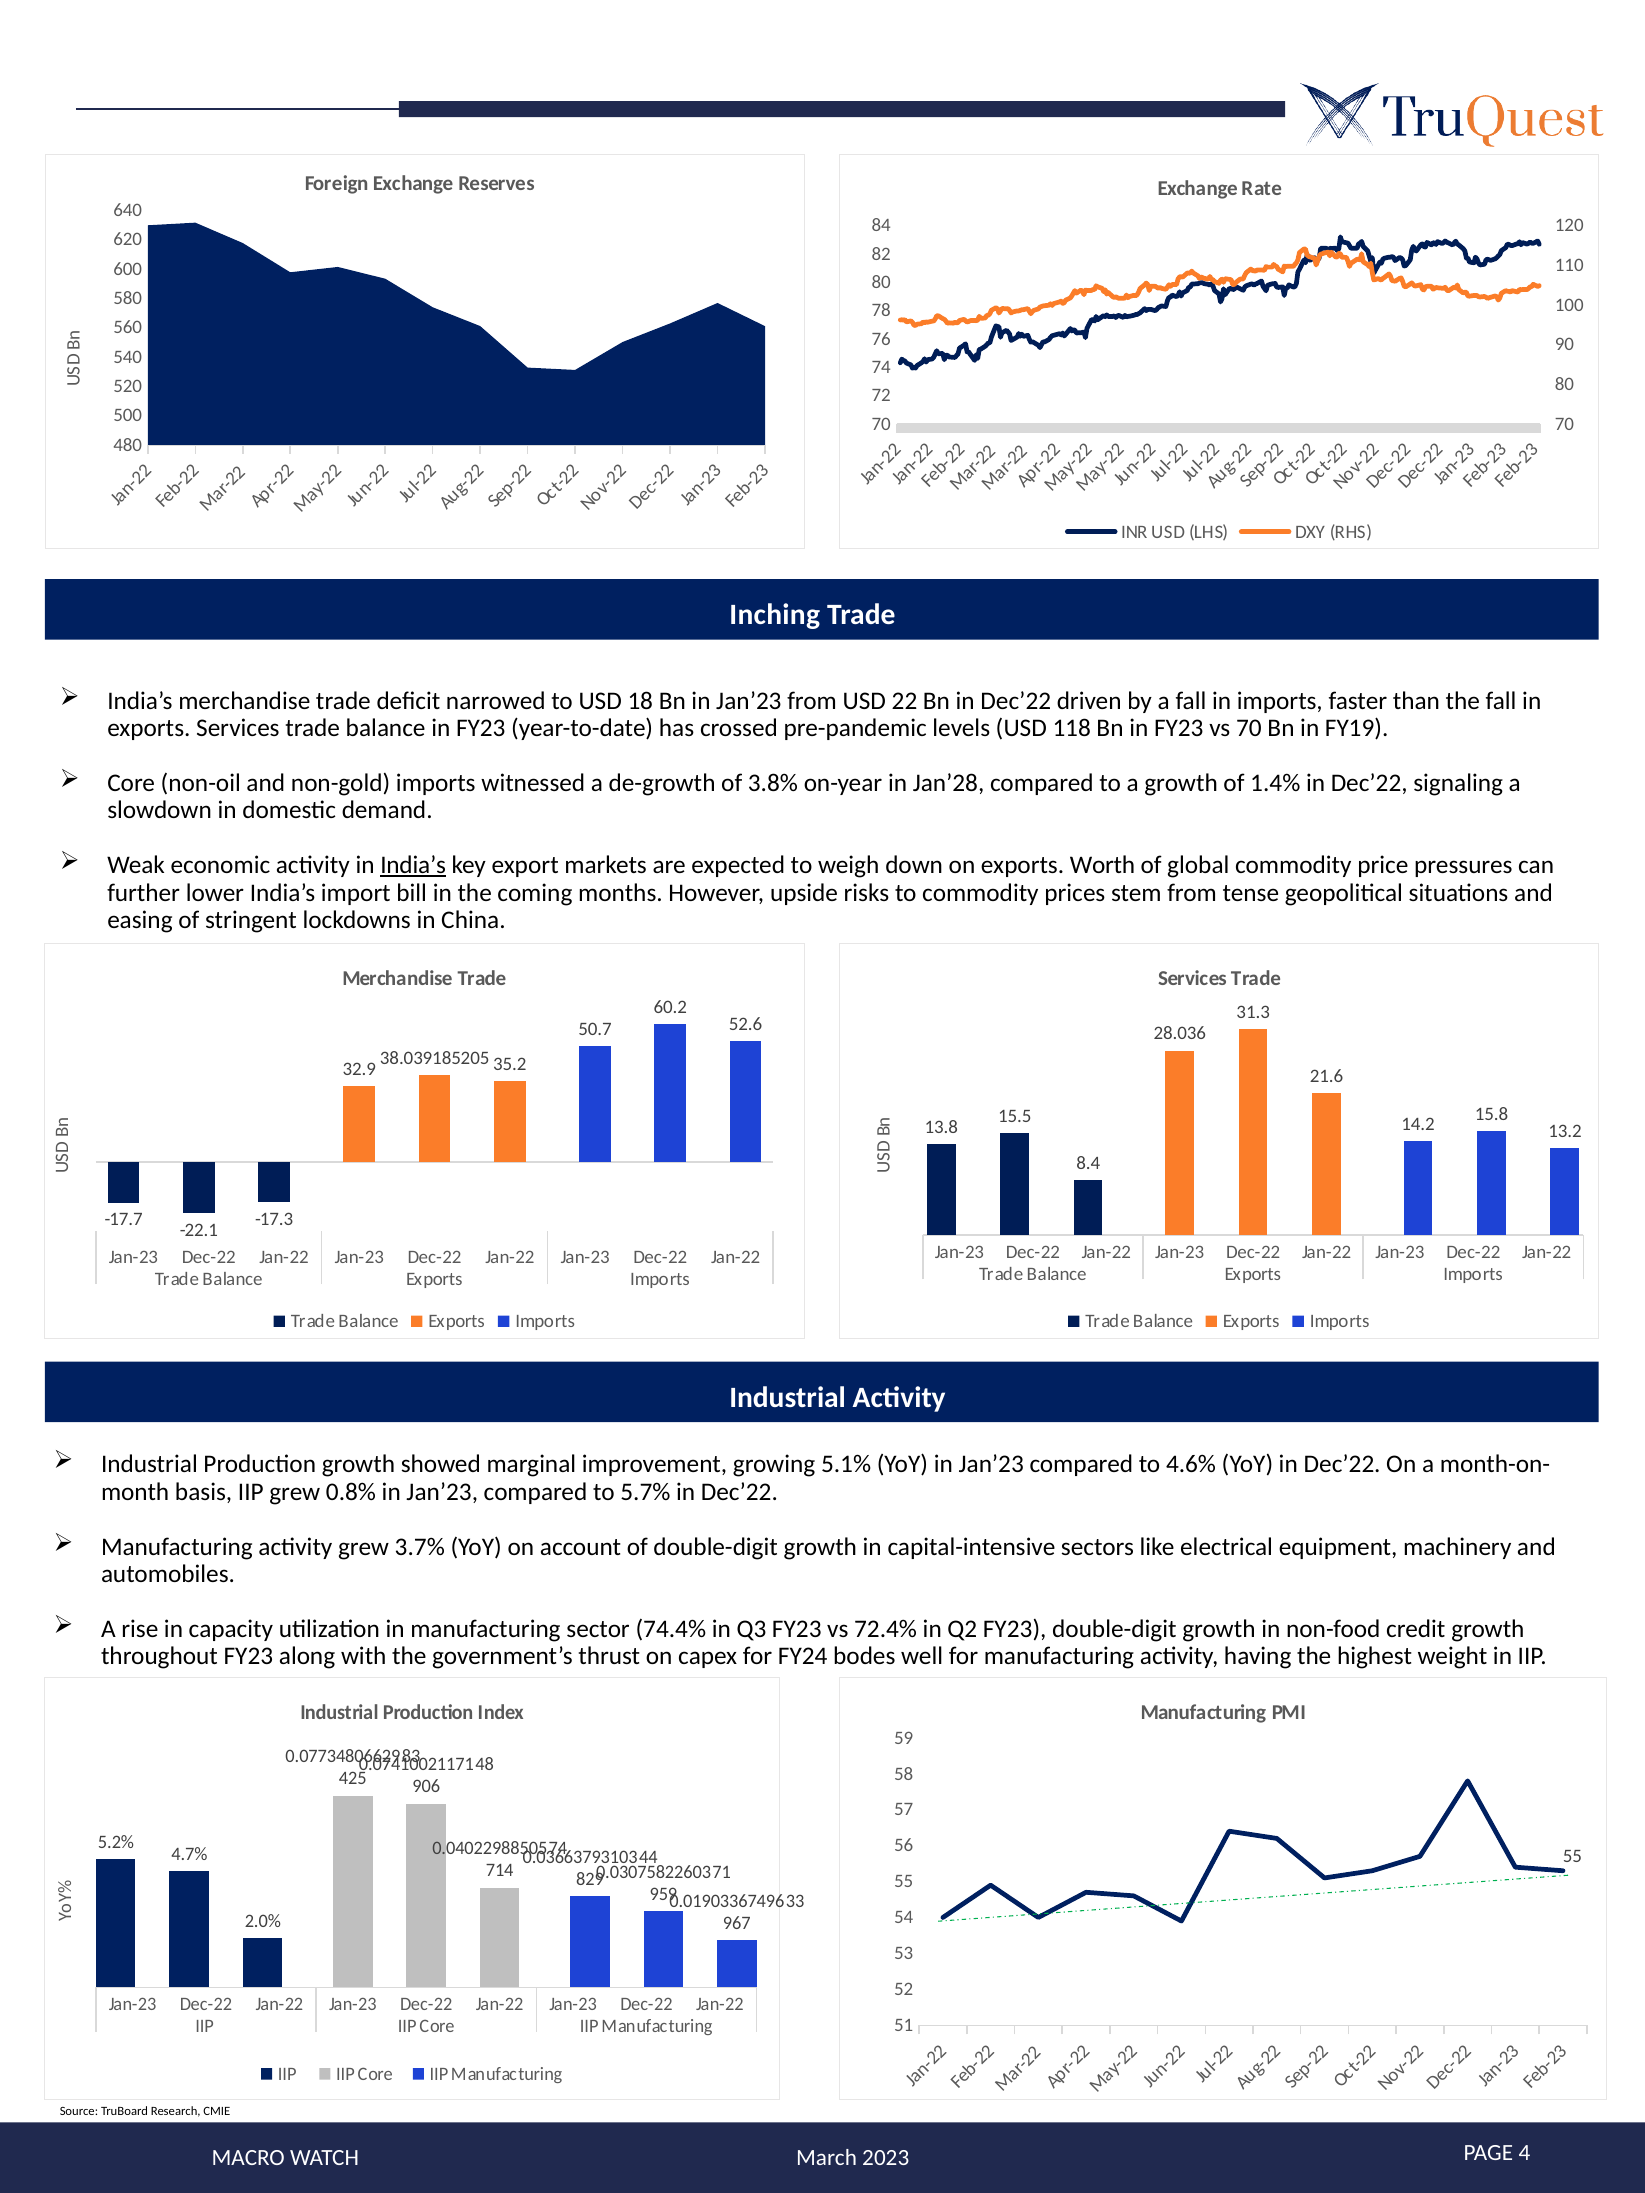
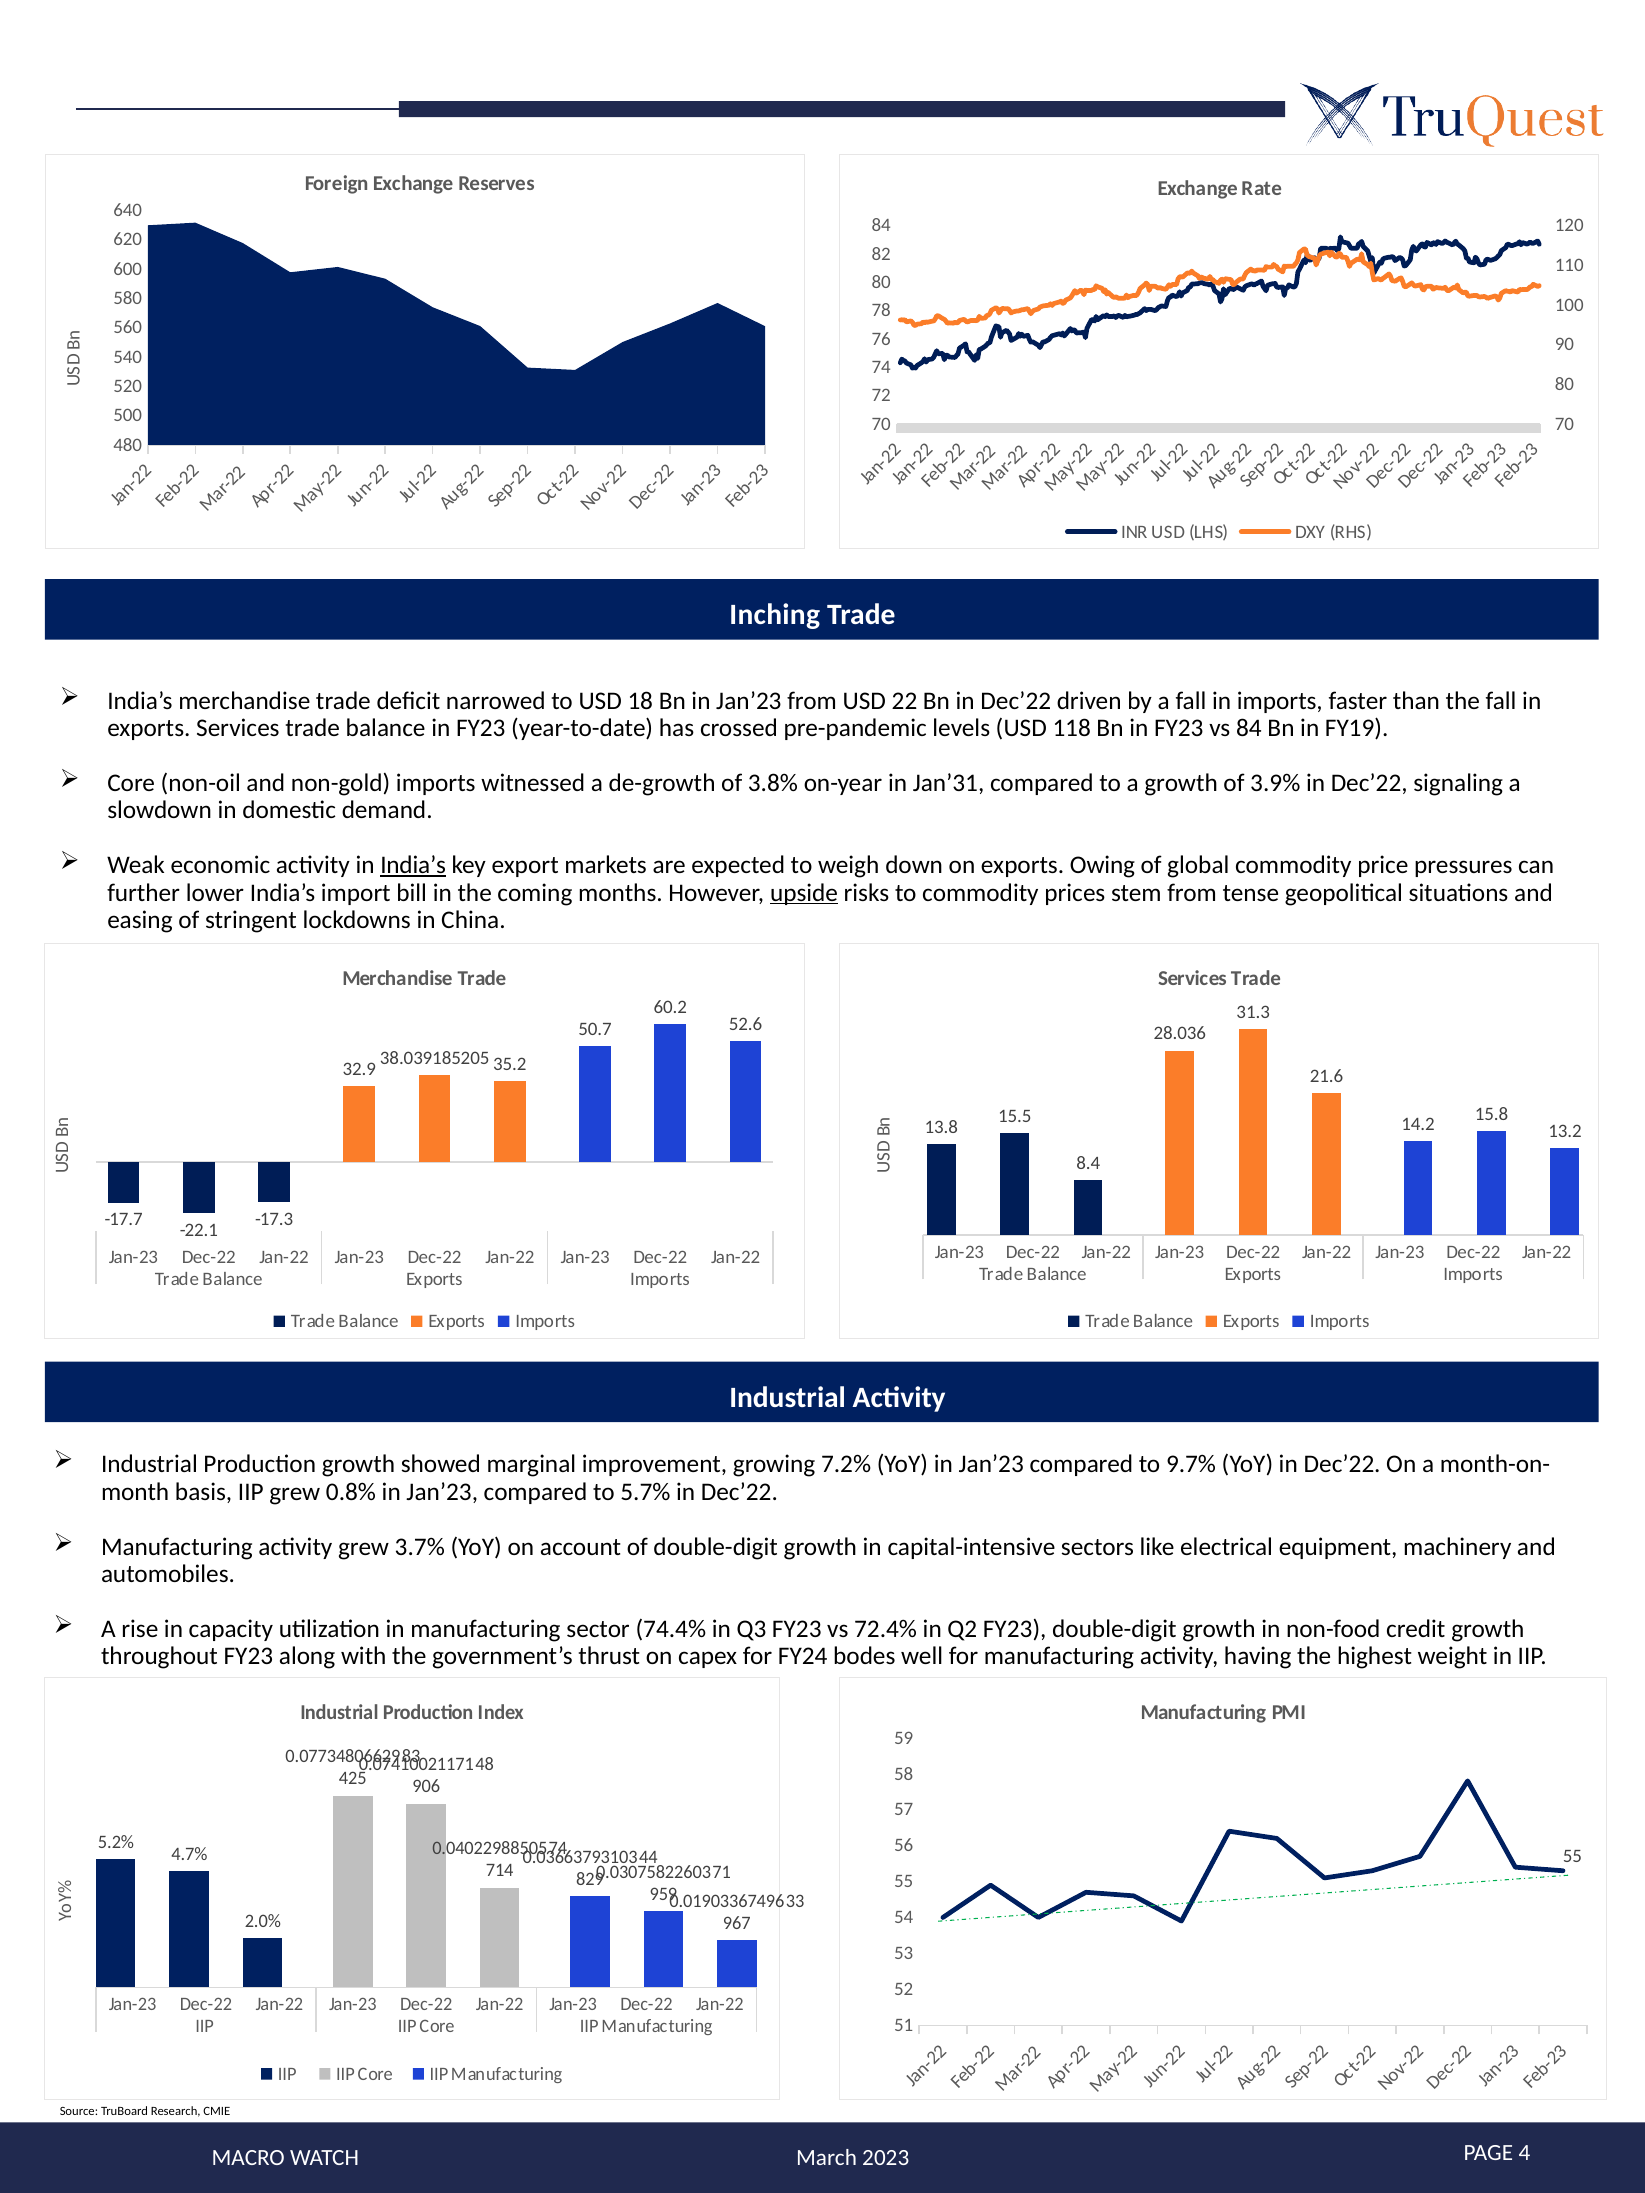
vs 70: 70 -> 84 (1249, 728)
Jan’28: Jan’28 -> Jan’31 (949, 783)
1.4%: 1.4% -> 3.9% (1275, 783)
Worth: Worth -> Owing (1102, 865)
upside underline: none -> present (804, 893)
5.1%: 5.1% -> 7.2% (846, 1465)
4.6%: 4.6% -> 9.7% (1191, 1465)
